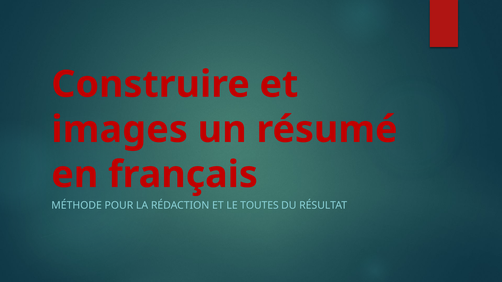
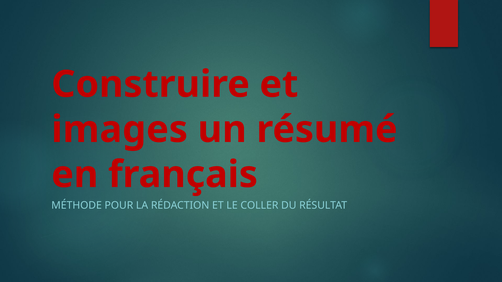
TOUTES: TOUTES -> COLLER (259, 206)
